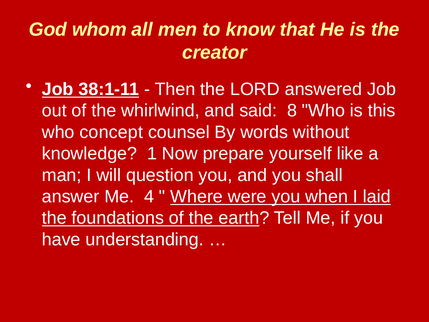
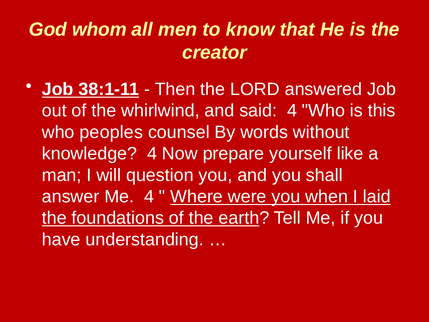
said 8: 8 -> 4 (292, 111)
concept: concept -> peoples (111, 132)
knowledge 1: 1 -> 4 (152, 154)
